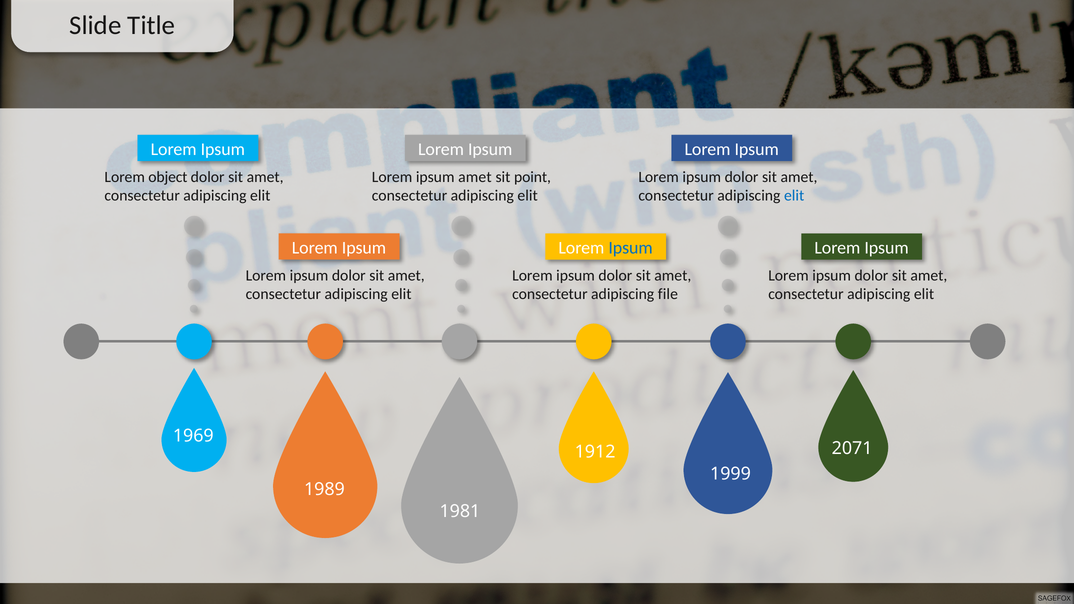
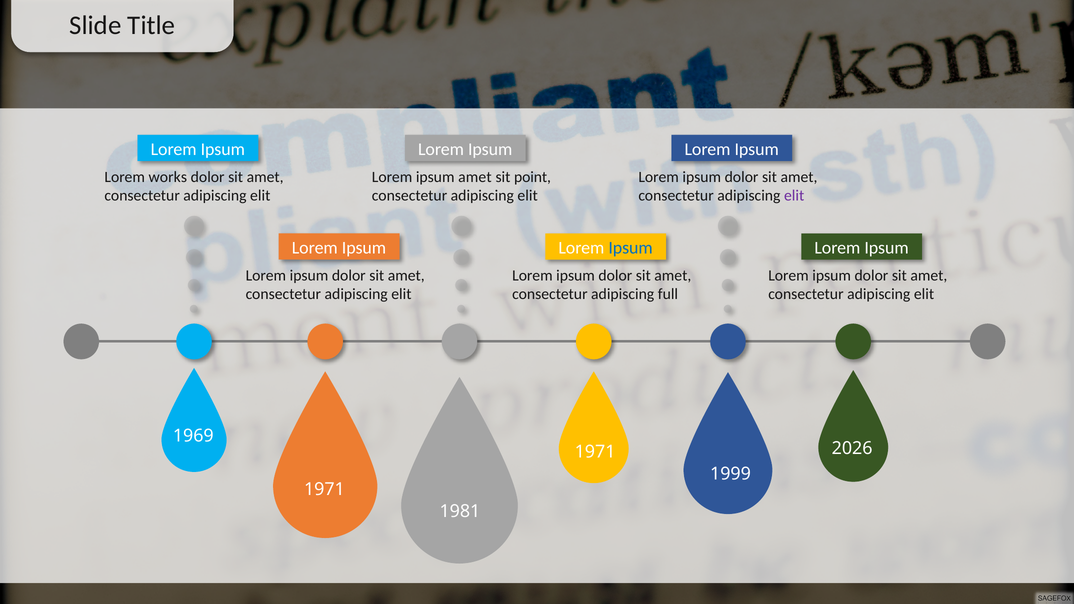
object: object -> works (168, 177)
elit colour: blue -> purple (794, 196)
file: file -> full (668, 294)
2071: 2071 -> 2026 (852, 449)
1912: 1912 -> 1971 (595, 452)
1989: 1989 -> 1971 (324, 489)
